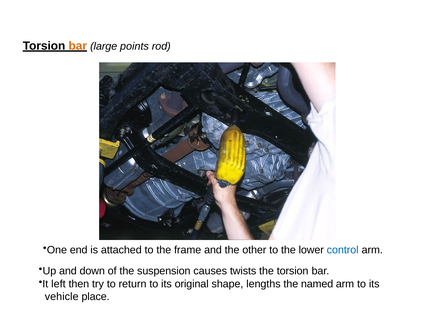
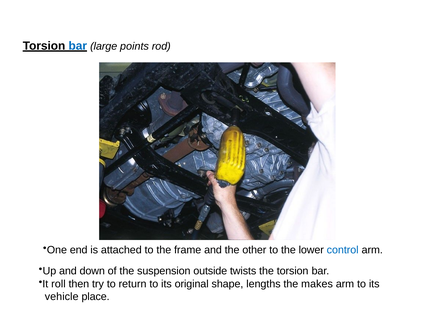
bar colour: orange -> blue (78, 46)
causes: causes -> outside (210, 271)
left: left -> roll (58, 284)
named: named -> makes (317, 284)
